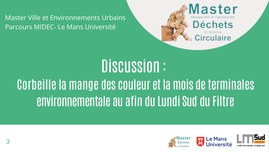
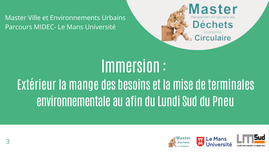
Discussion: Discussion -> Immersion (131, 67)
Corbeille: Corbeille -> Extérieur (37, 85)
couleur: couleur -> besoins (134, 85)
mois: mois -> mise (183, 85)
Filtre: Filtre -> Pneu (223, 102)
